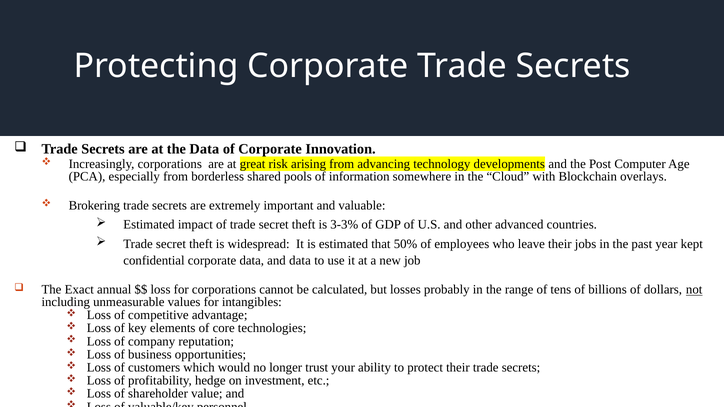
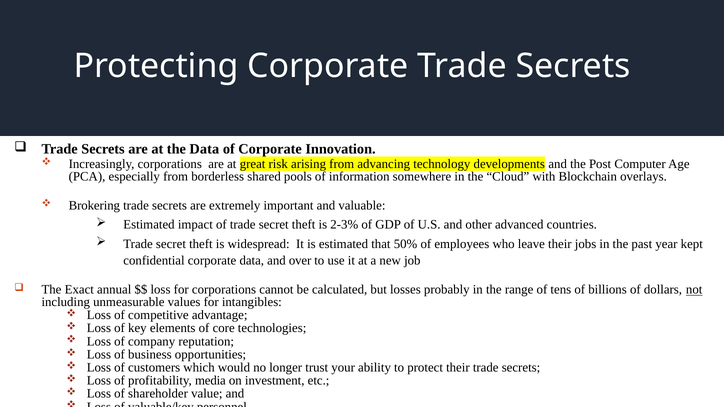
3-3%: 3-3% -> 2-3% (344, 225)
and data: data -> over (300, 261)
hedge: hedge -> media (210, 381)
